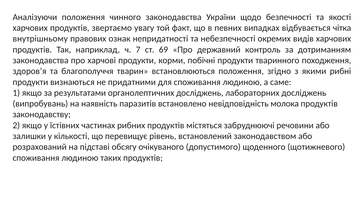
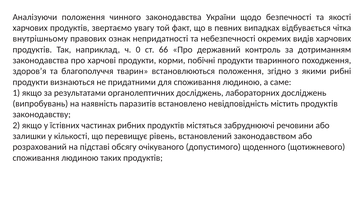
7: 7 -> 0 (138, 50)
69: 69 -> 66 (163, 50)
молока: молока -> містить (285, 104)
